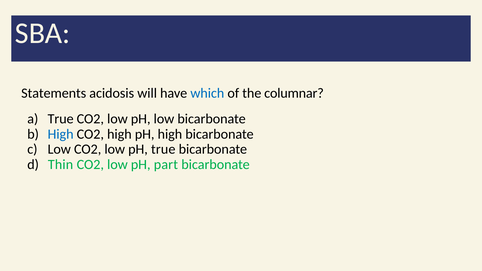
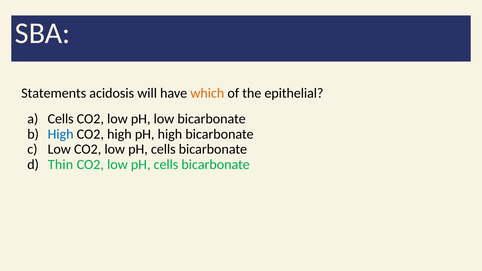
which colour: blue -> orange (207, 93)
columnar: columnar -> epithelial (294, 93)
True: True -> Cells (61, 119)
true: true -> cells (163, 149)
part: part -> cells (166, 165)
